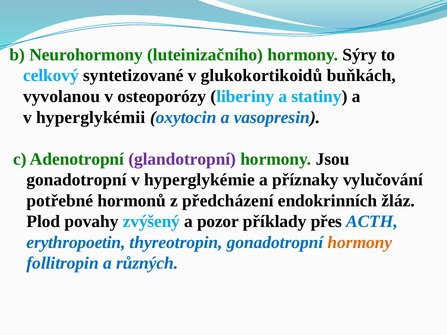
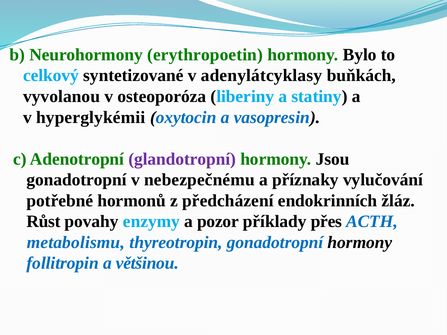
luteinizačního: luteinizačního -> erythropoetin (205, 55)
Sýry: Sýry -> Bylo (360, 55)
glukokortikoidů: glukokortikoidů -> adenylátcyklasy (262, 76)
osteoporózy: osteoporózy -> osteoporóza (162, 96)
hyperglykémie: hyperglykémie -> nebezpečnému (199, 180)
Plod: Plod -> Růst (44, 222)
zvýšený: zvýšený -> enzymy (151, 222)
erythropoetin: erythropoetin -> metabolismu (76, 243)
hormony colour: orange -> black (360, 243)
různých: různých -> většinou (147, 263)
